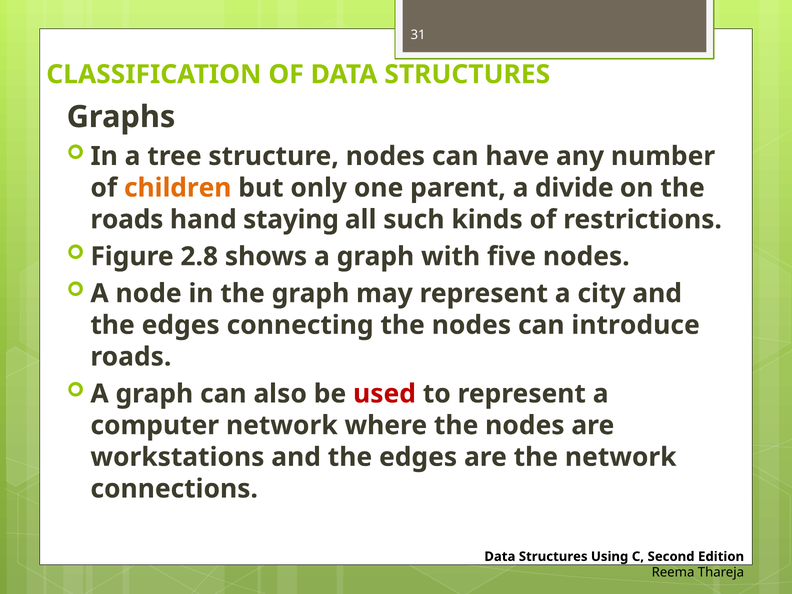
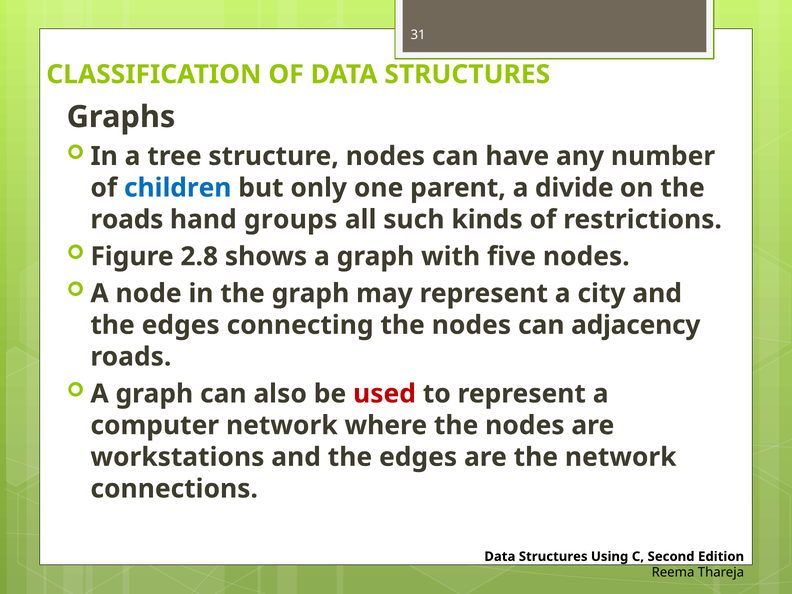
children colour: orange -> blue (178, 188)
staying: staying -> groups (291, 220)
introduce: introduce -> adjacency (636, 325)
